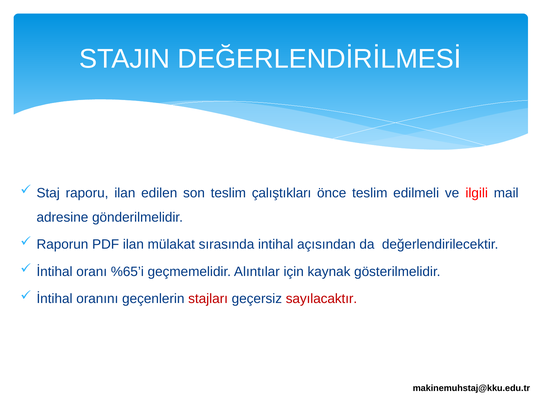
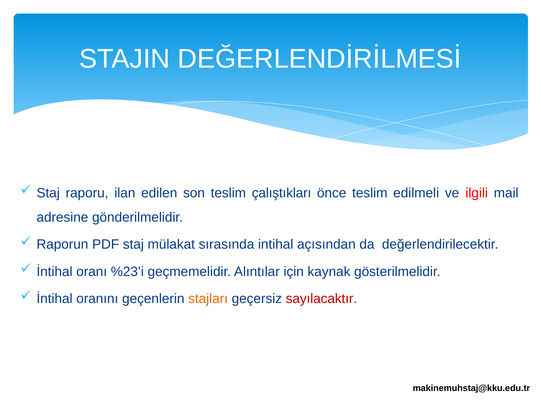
PDF ilan: ilan -> staj (133, 244)
%65’i: %65’i -> %23’i (127, 271)
stajları colour: red -> orange (208, 298)
